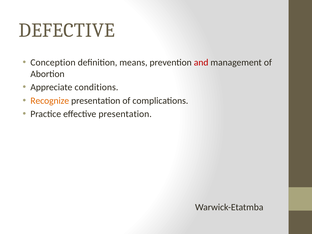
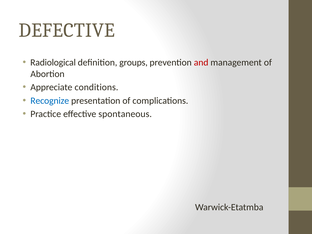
Conception: Conception -> Radiological (53, 63)
means: means -> groups (134, 63)
Recognize colour: orange -> blue (50, 101)
effective presentation: presentation -> spontaneous (125, 114)
